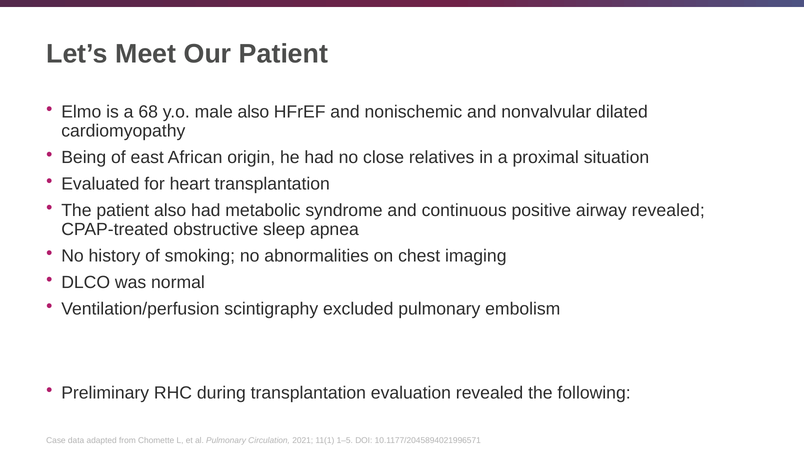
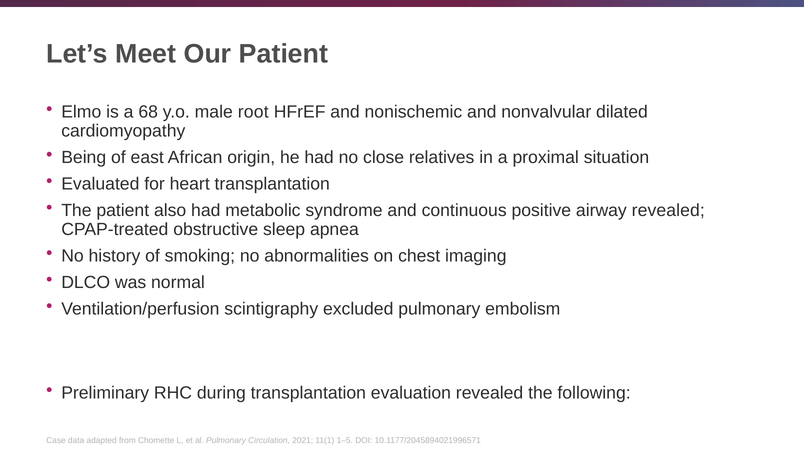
male also: also -> root (253, 112)
